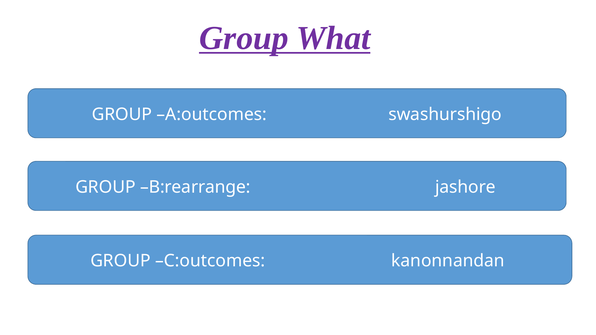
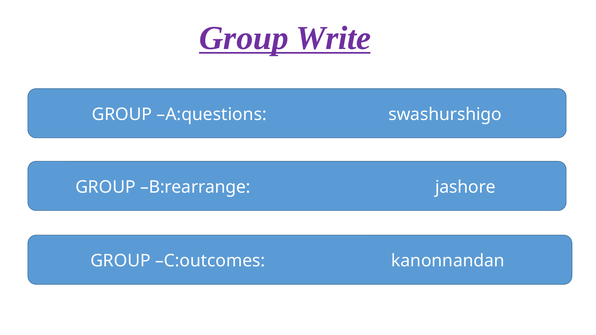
What: What -> Write (333, 38)
A:outcomes: A:outcomes -> A:questions (212, 115)
